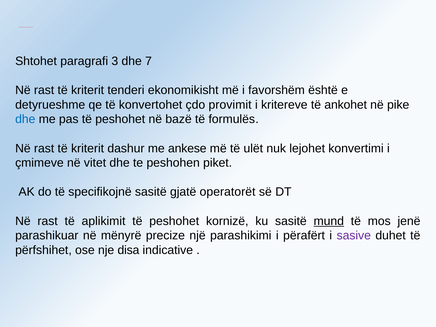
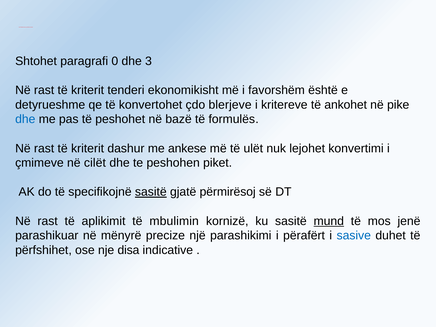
3: 3 -> 0 (115, 61)
7: 7 -> 3 (149, 61)
provimit: provimit -> blerjeve (230, 105)
vitet: vitet -> cilët (95, 163)
sasitë underline: none -> present (151, 192)
operatorët: operatorët -> përmirësoj (228, 192)
aplikimit të peshohet: peshohet -> mbulimin (174, 221)
sasive colour: purple -> blue (354, 236)
